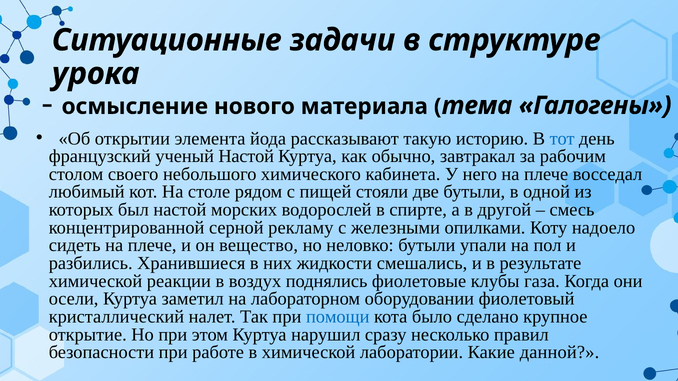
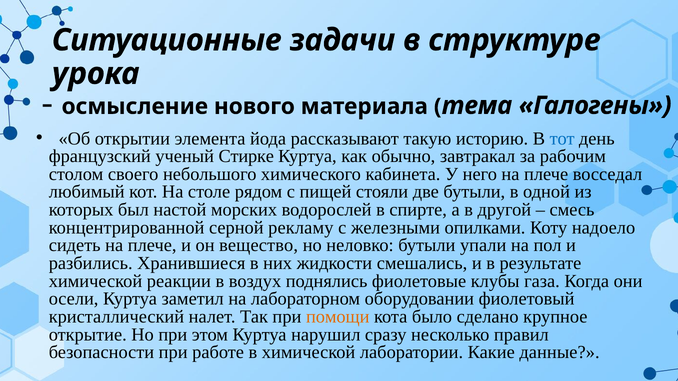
ученый Настой: Настой -> Стирке (246, 156)
помощи colour: blue -> orange (338, 317)
данной: данной -> данные (560, 353)
